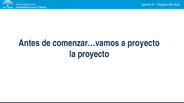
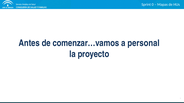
a proyecto: proyecto -> personal (144, 43)
